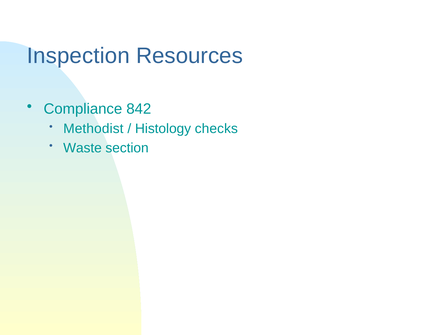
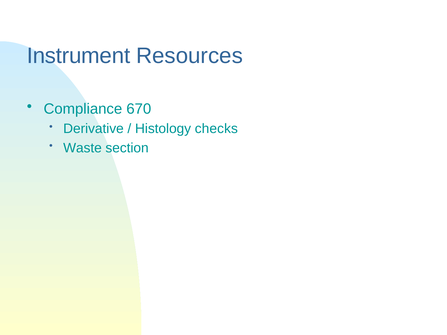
Inspection: Inspection -> Instrument (78, 56)
842: 842 -> 670 (139, 109)
Methodist: Methodist -> Derivative (93, 129)
